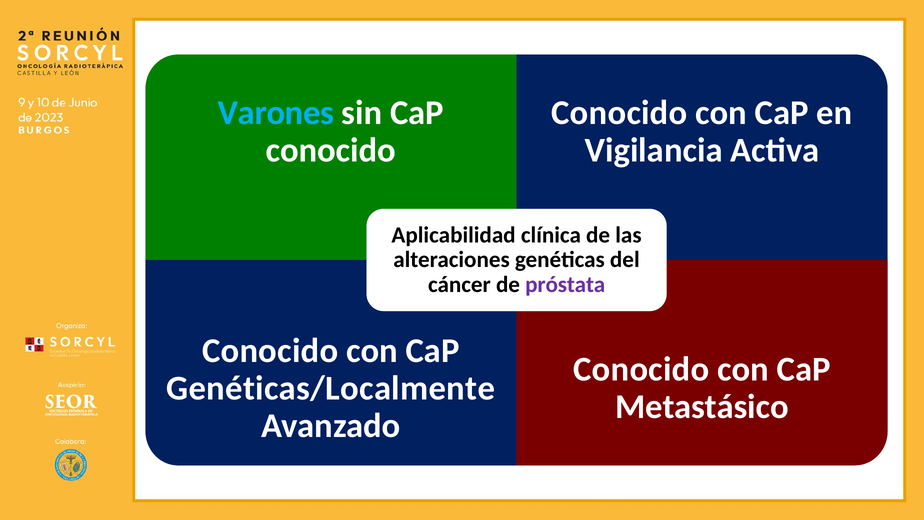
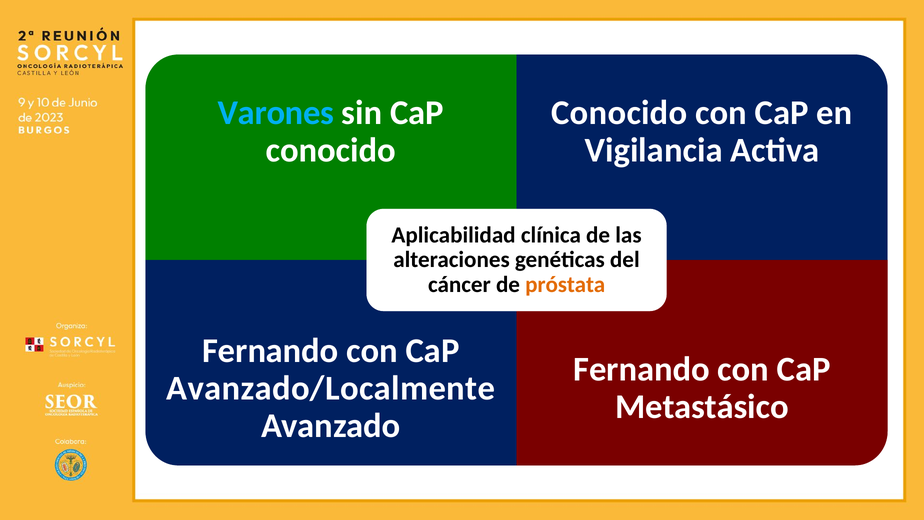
próstata colour: purple -> orange (565, 285)
Conocido: Conocido -> Fernando (270, 351)
Conocido: Conocido -> Fernando (642, 369)
Genéticas/Localmente: Genéticas/Localmente -> Avanzado/Localmente (331, 388)
